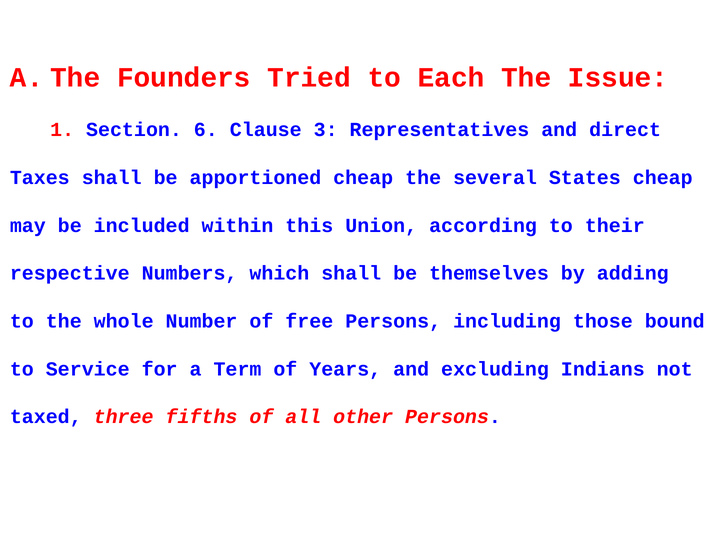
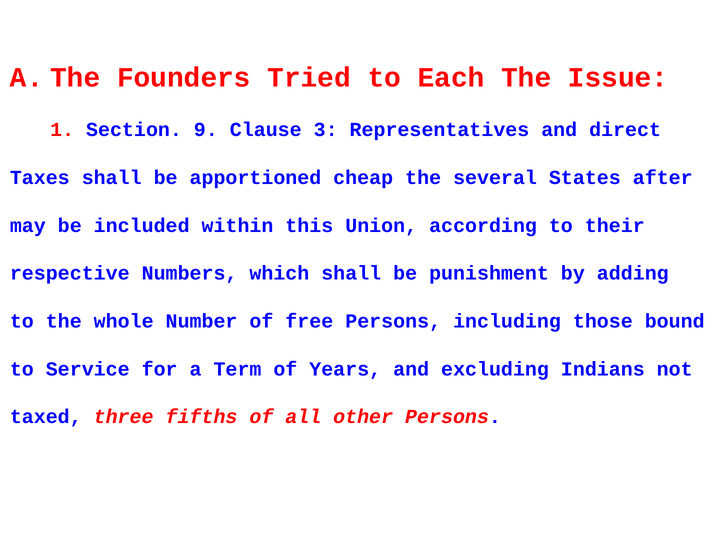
6: 6 -> 9 (206, 130)
States cheap: cheap -> after (663, 178)
themselves: themselves -> punishment (489, 273)
